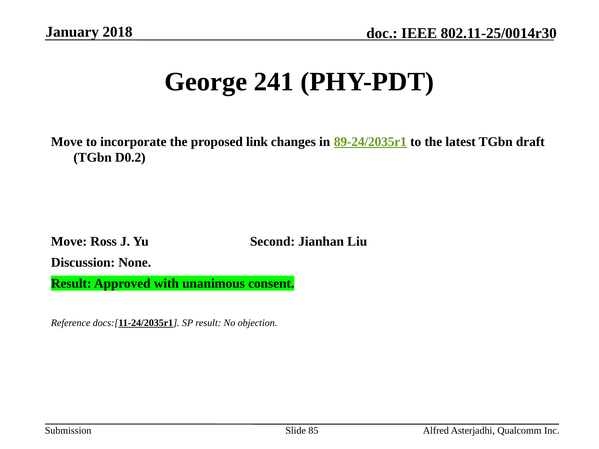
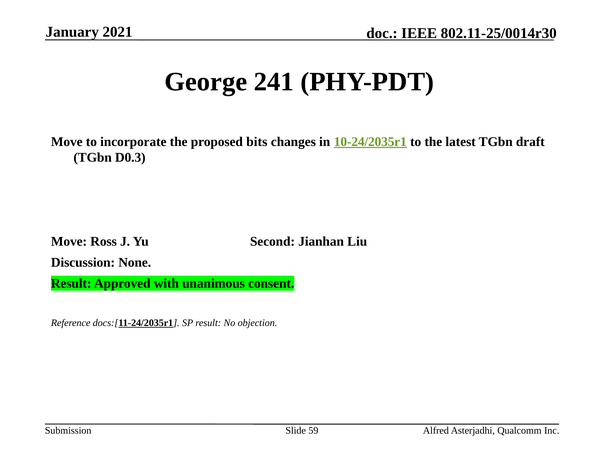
2018: 2018 -> 2021 (117, 32)
link: link -> bits (257, 142)
89-24/2035r1: 89-24/2035r1 -> 10-24/2035r1 (370, 142)
D0.2: D0.2 -> D0.3 (130, 158)
85: 85 -> 59 (313, 431)
